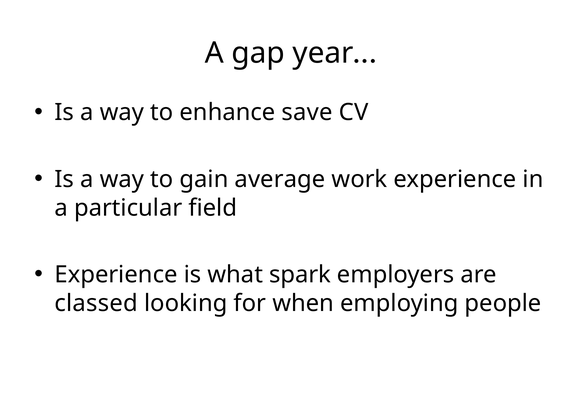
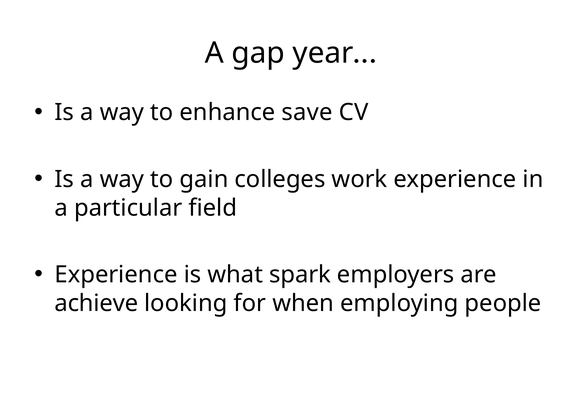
average: average -> colleges (280, 179)
classed: classed -> achieve (96, 303)
